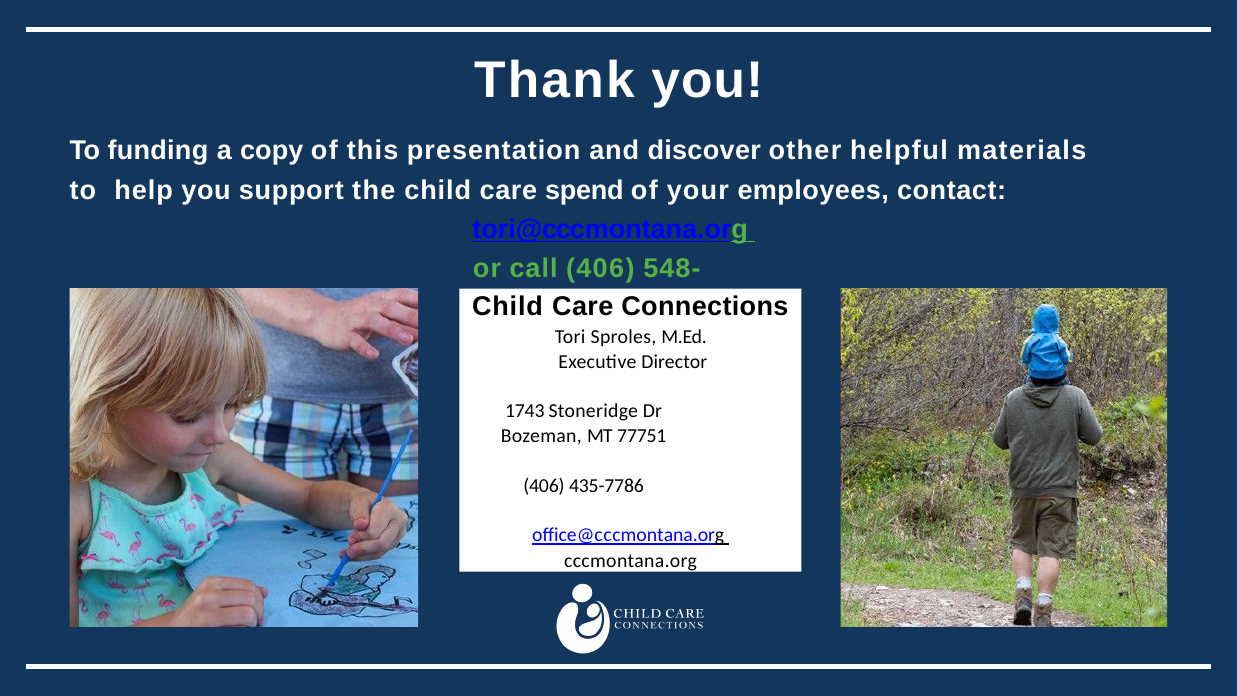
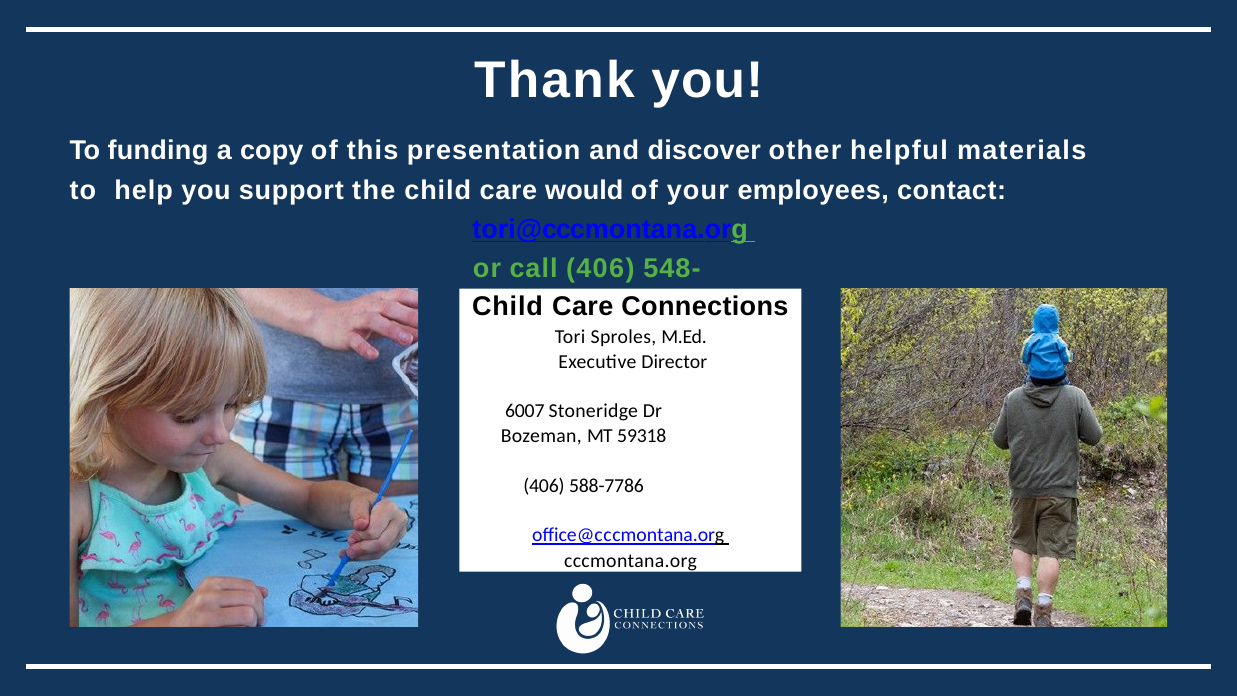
spend: spend -> would (584, 190)
1743: 1743 -> 6007 (525, 410)
77751: 77751 -> 59318 (642, 436)
435-7786: 435-7786 -> 588-7786 (606, 485)
